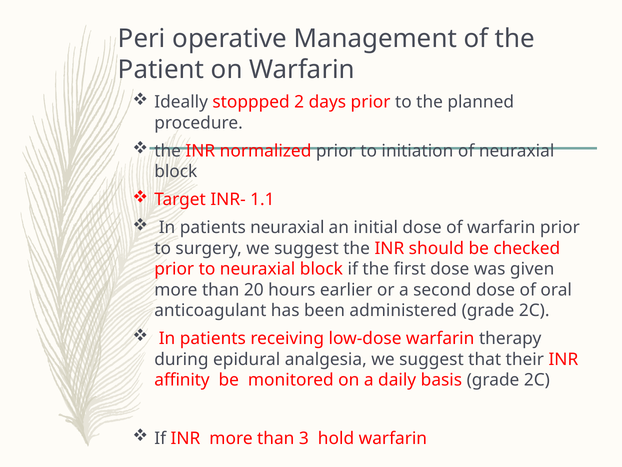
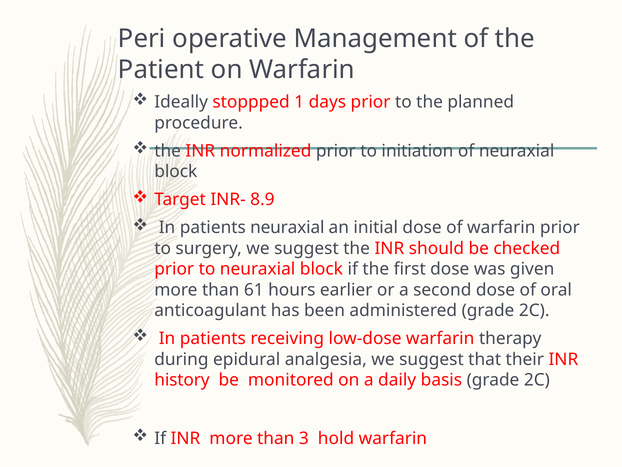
2: 2 -> 1 (299, 102)
1.1: 1.1 -> 8.9 (262, 199)
20: 20 -> 61 (254, 290)
affinity: affinity -> history (182, 380)
